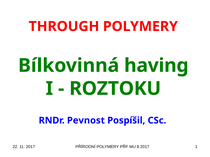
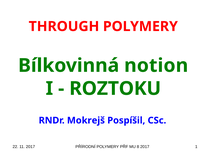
having: having -> notion (156, 66)
Pevnost: Pevnost -> Mokrejš (86, 121)
